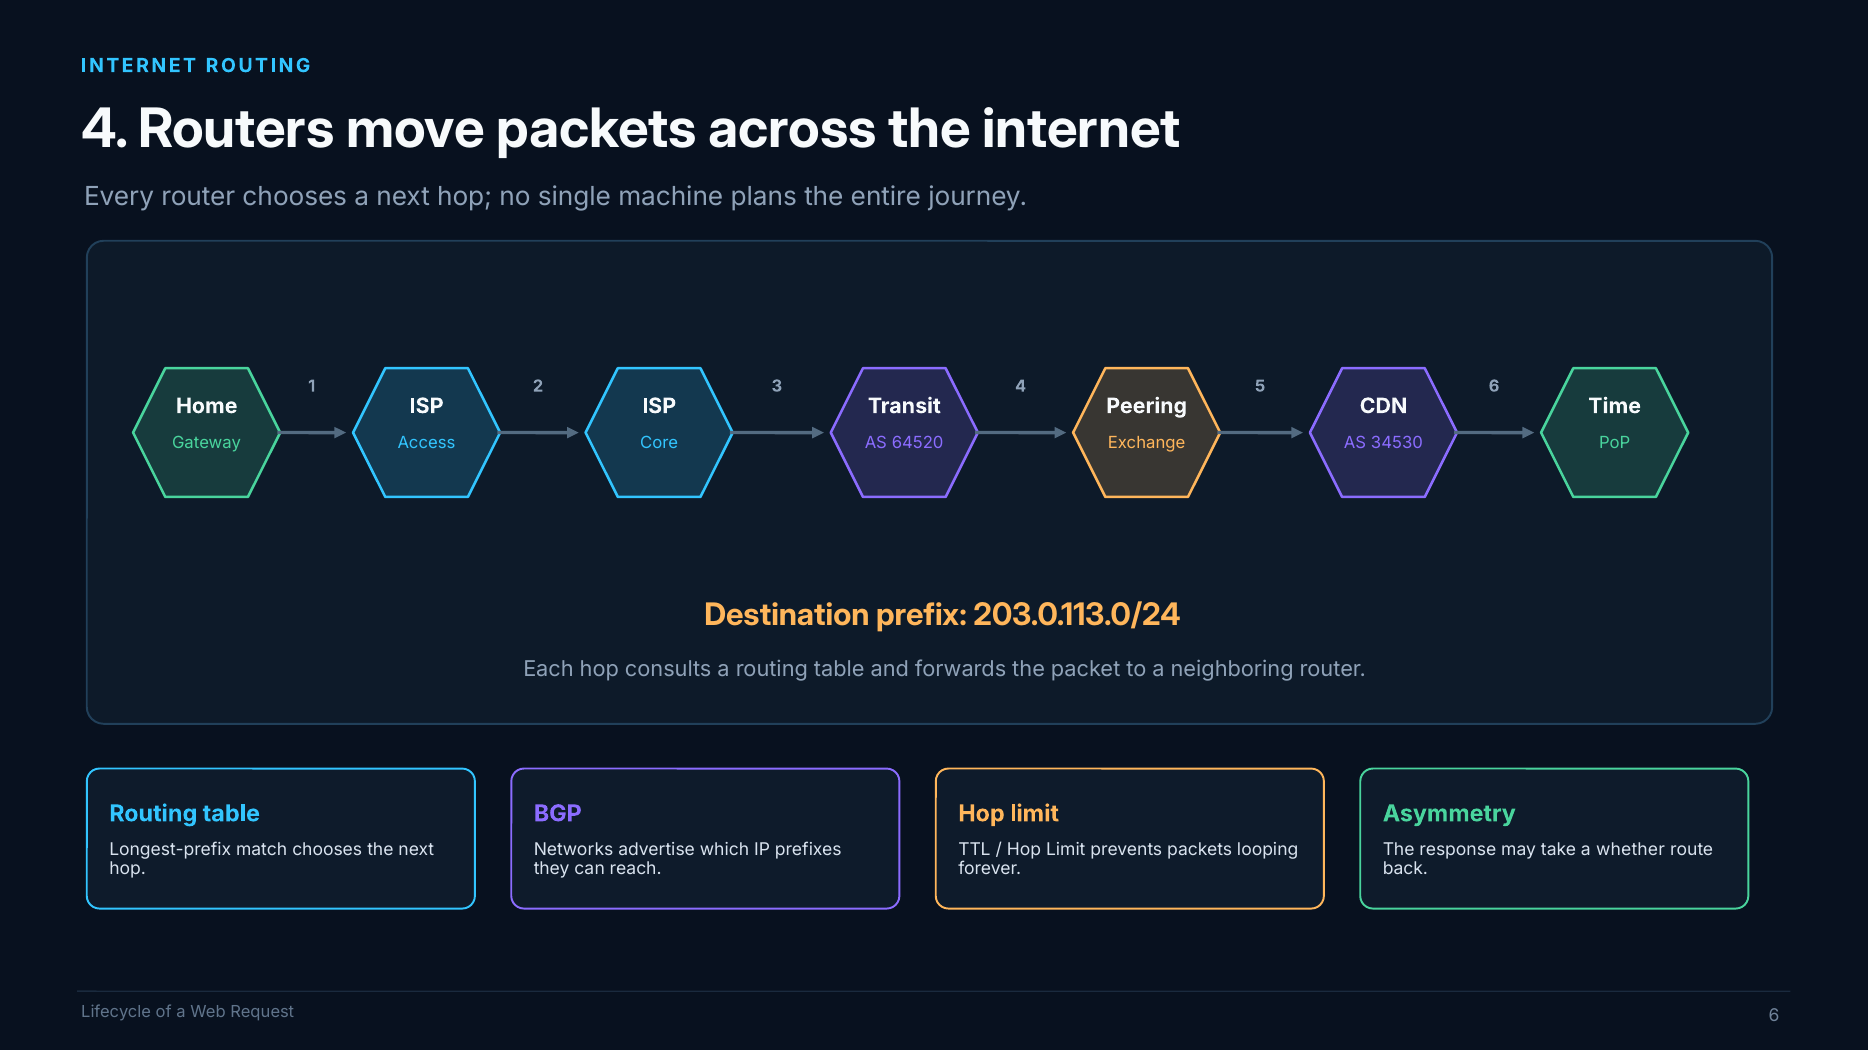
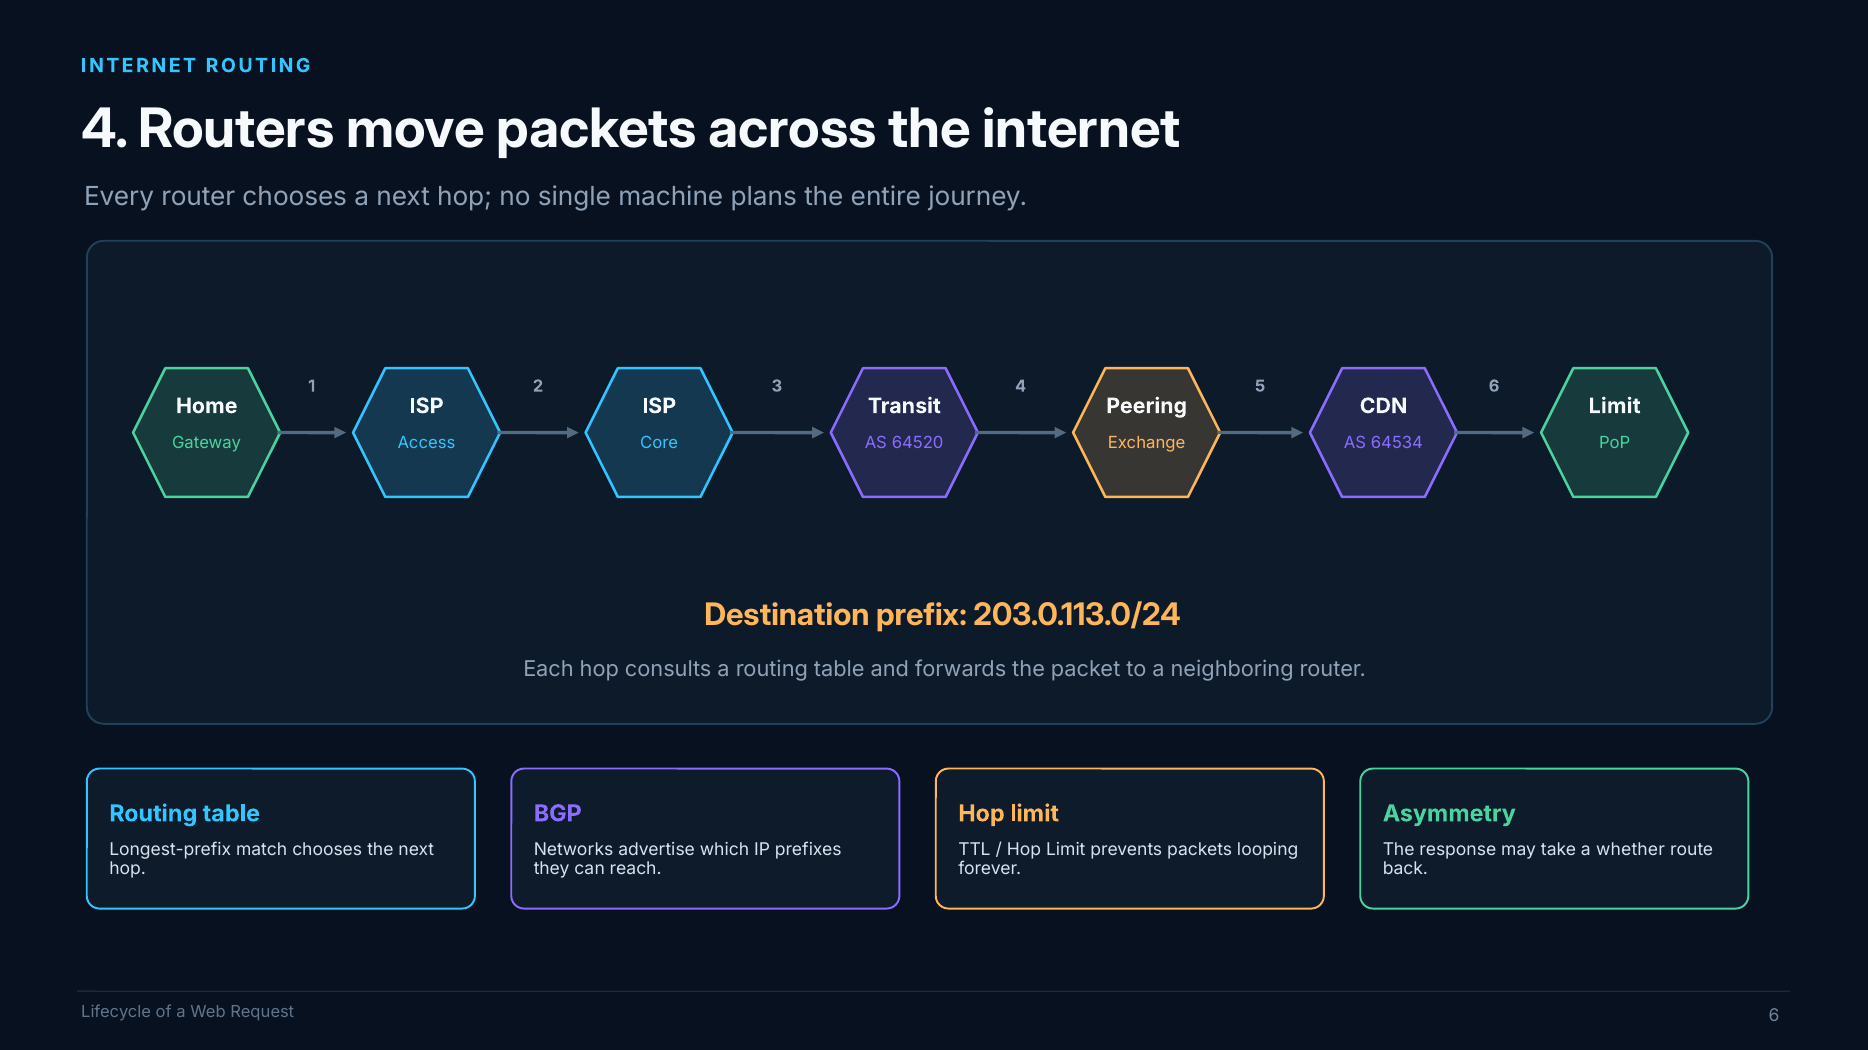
Time: Time -> Limit (1615, 406)
34530: 34530 -> 64534 (1397, 443)
